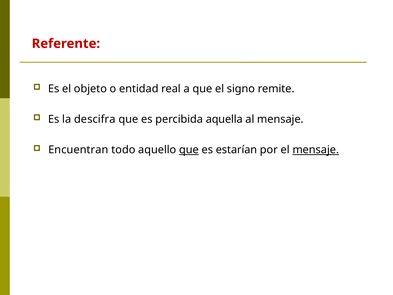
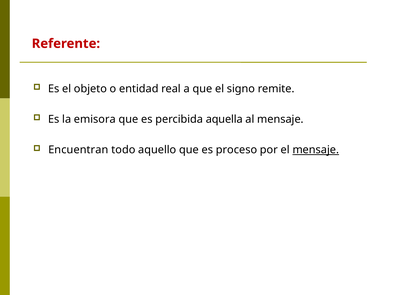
descifra: descifra -> emisora (95, 119)
que underline: present -> none (189, 150)
estarían: estarían -> proceso (236, 150)
